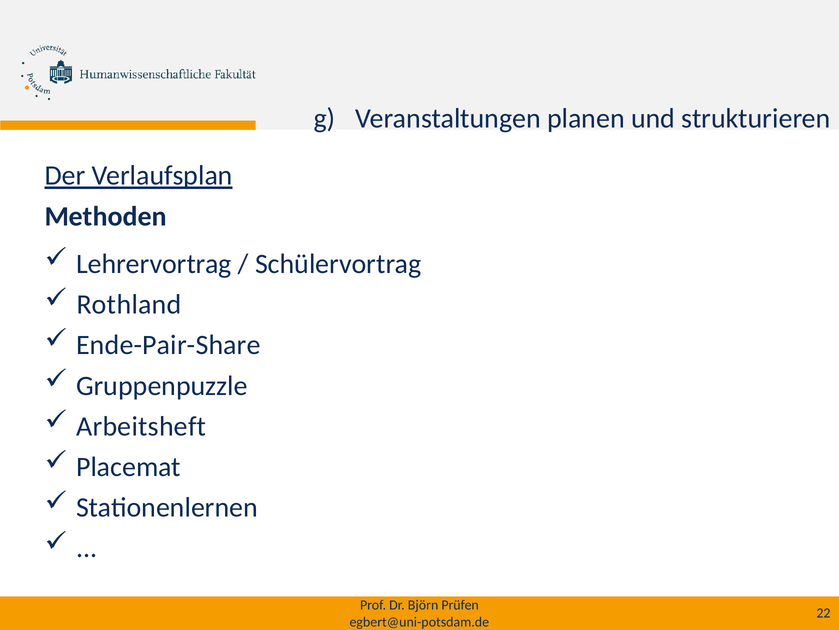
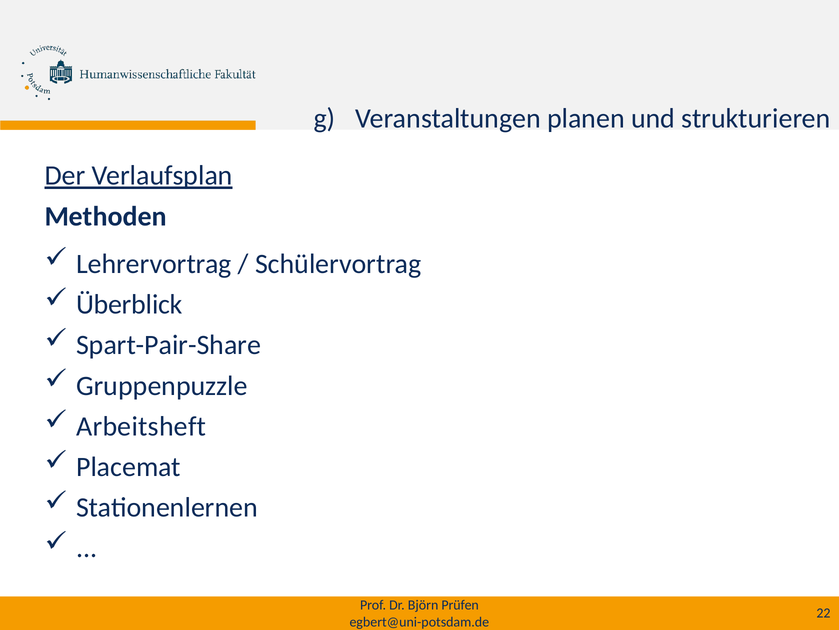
Rothland: Rothland -> Überblick (129, 304)
Ende-Pair-Share: Ende-Pair-Share -> Spart-Pair-Share (169, 345)
